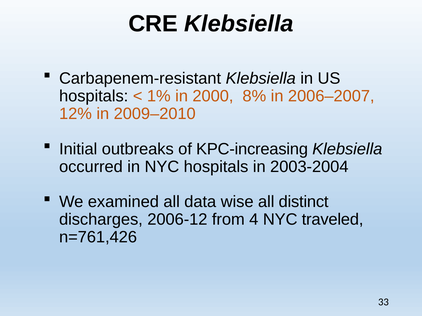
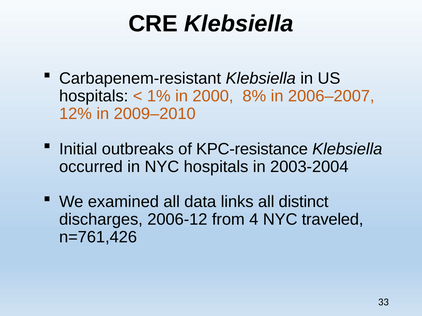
KPC-increasing: KPC-increasing -> KPC-resistance (252, 149)
wise: wise -> links (237, 202)
